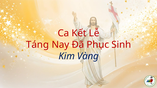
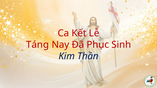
Vàng: Vàng -> Thần (88, 56)
